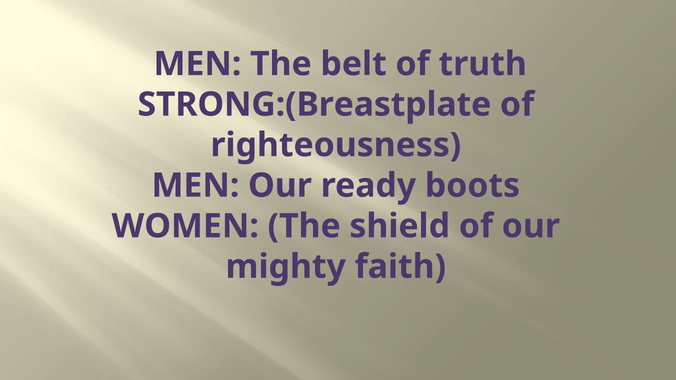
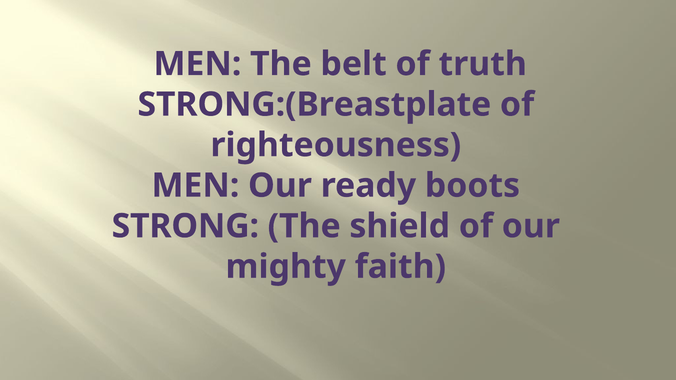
WOMEN: WOMEN -> STRONG (185, 226)
